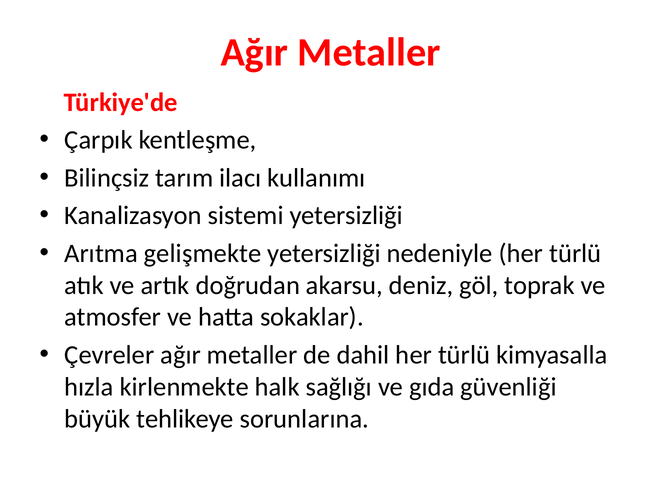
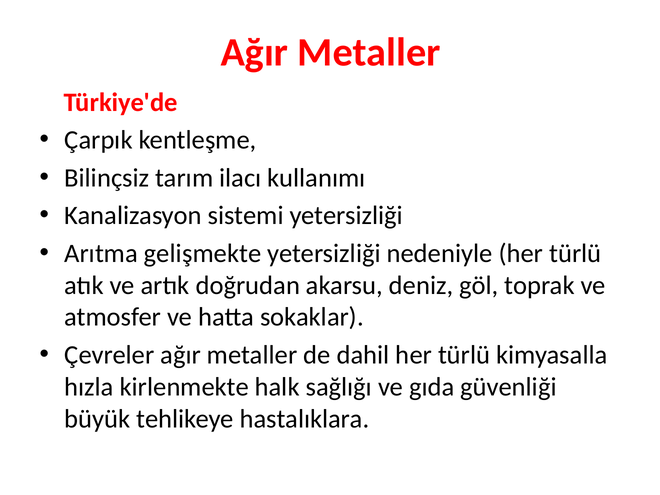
sorunlarına: sorunlarına -> hastalıklara (304, 419)
